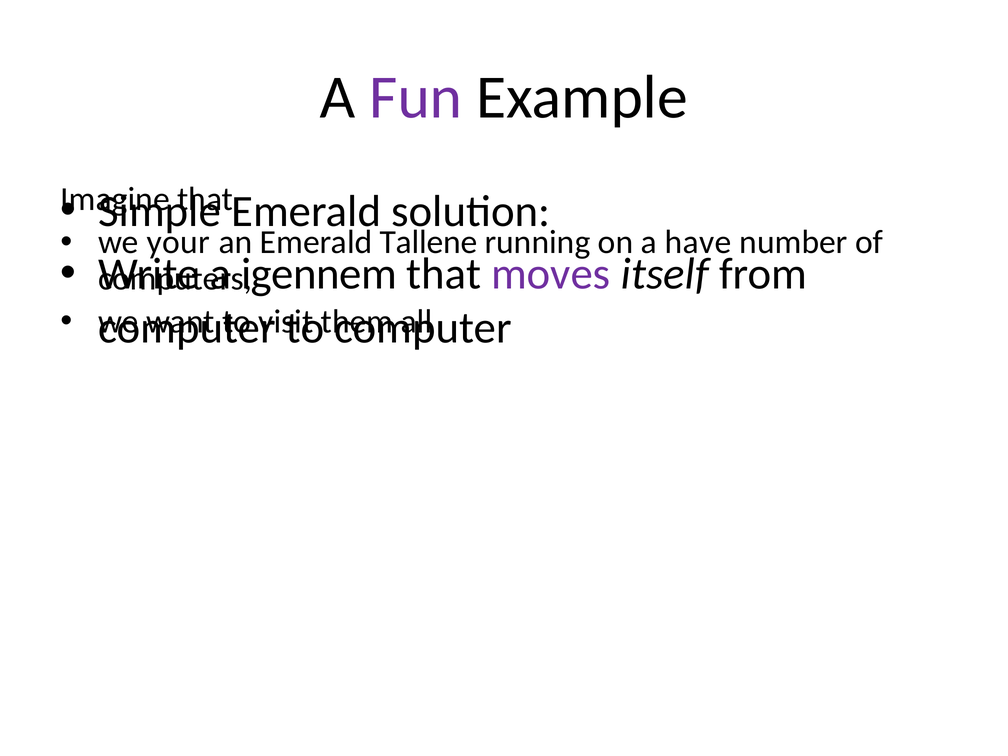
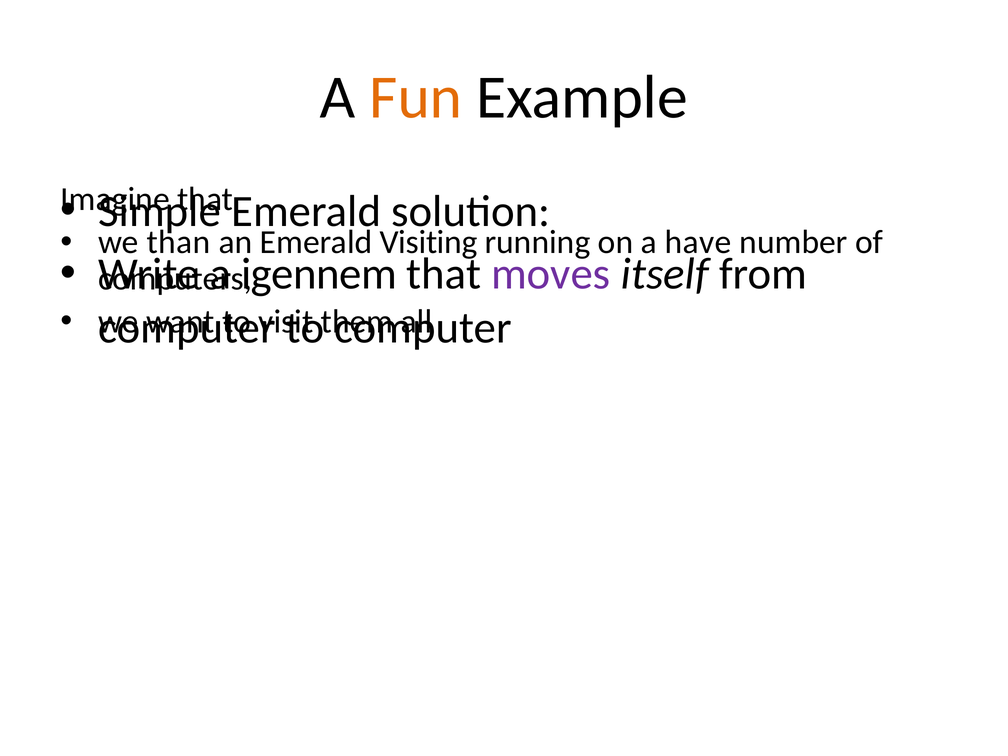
Fun colour: purple -> orange (416, 98)
your: your -> than (178, 242)
Tallene: Tallene -> Visiting (429, 242)
